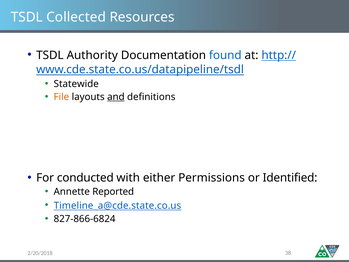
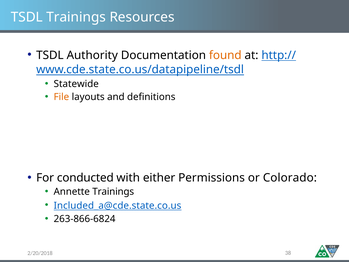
TSDL Collected: Collected -> Trainings (76, 17)
found colour: blue -> orange (225, 55)
and underline: present -> none (116, 97)
Identified: Identified -> Colorado (290, 178)
Annette Reported: Reported -> Trainings (113, 191)
Timeline_a@cde.state.co.us: Timeline_a@cde.state.co.us -> Included_a@cde.state.co.us (117, 205)
827-866-6824: 827-866-6824 -> 263-866-6824 (85, 219)
